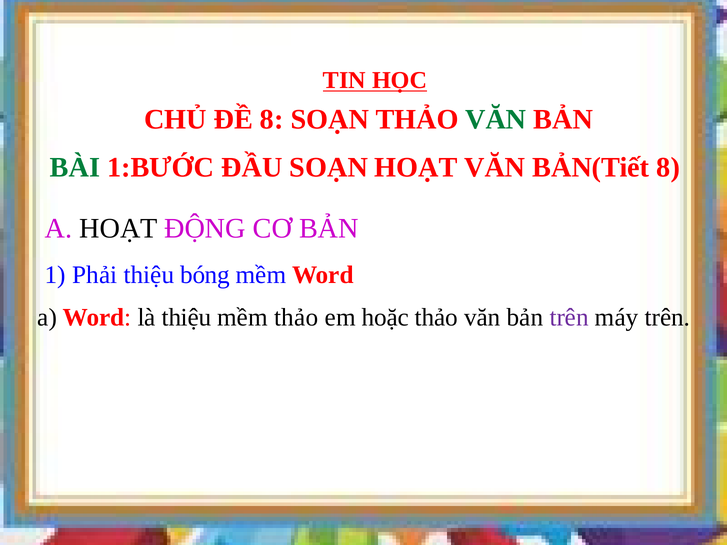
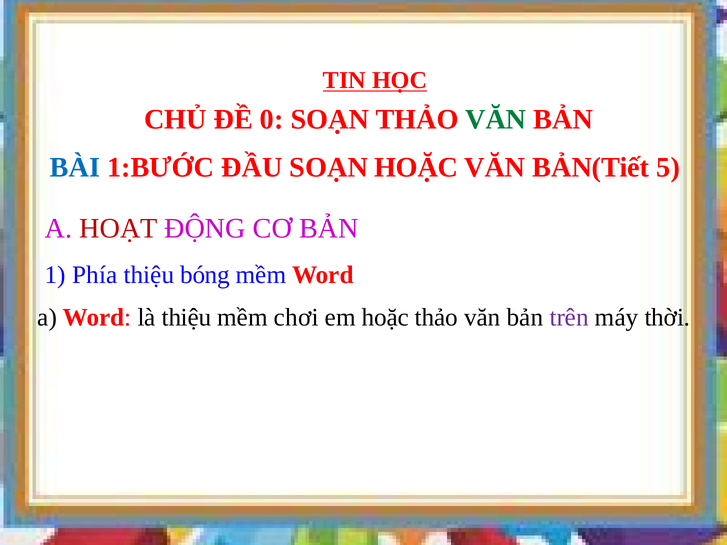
ĐỀ 8: 8 -> 0 (272, 119)
BÀI colour: green -> blue (75, 168)
SOẠN HOẠT: HOẠT -> HOẶC (416, 168)
BẢN(Tiết 8: 8 -> 5 (668, 168)
HOẠT colour: black -> red (118, 228)
Phải: Phải -> Phía (95, 275)
mềm thảo: thảo -> chơi (296, 317)
máy trên: trên -> thời (667, 317)
